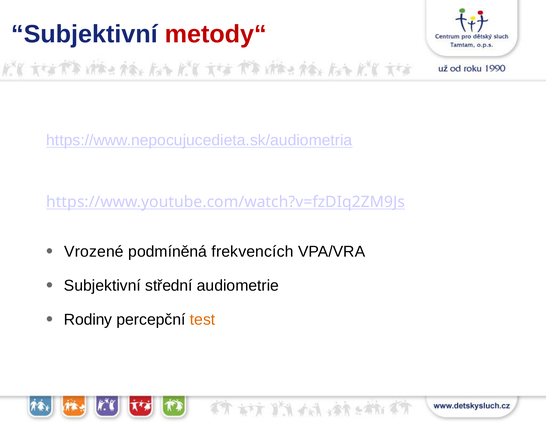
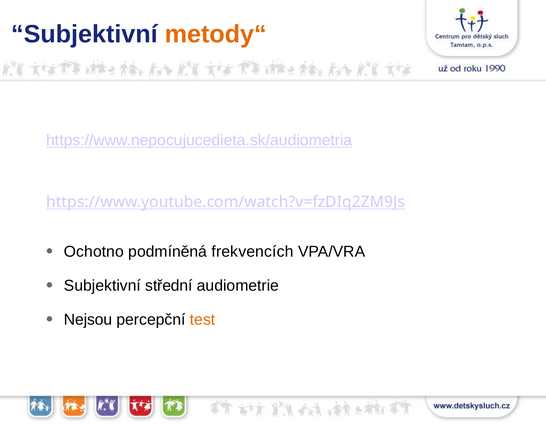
metody“ colour: red -> orange (216, 34)
Vrozené: Vrozené -> Ochotno (94, 252)
Rodiny: Rodiny -> Nejsou (88, 320)
